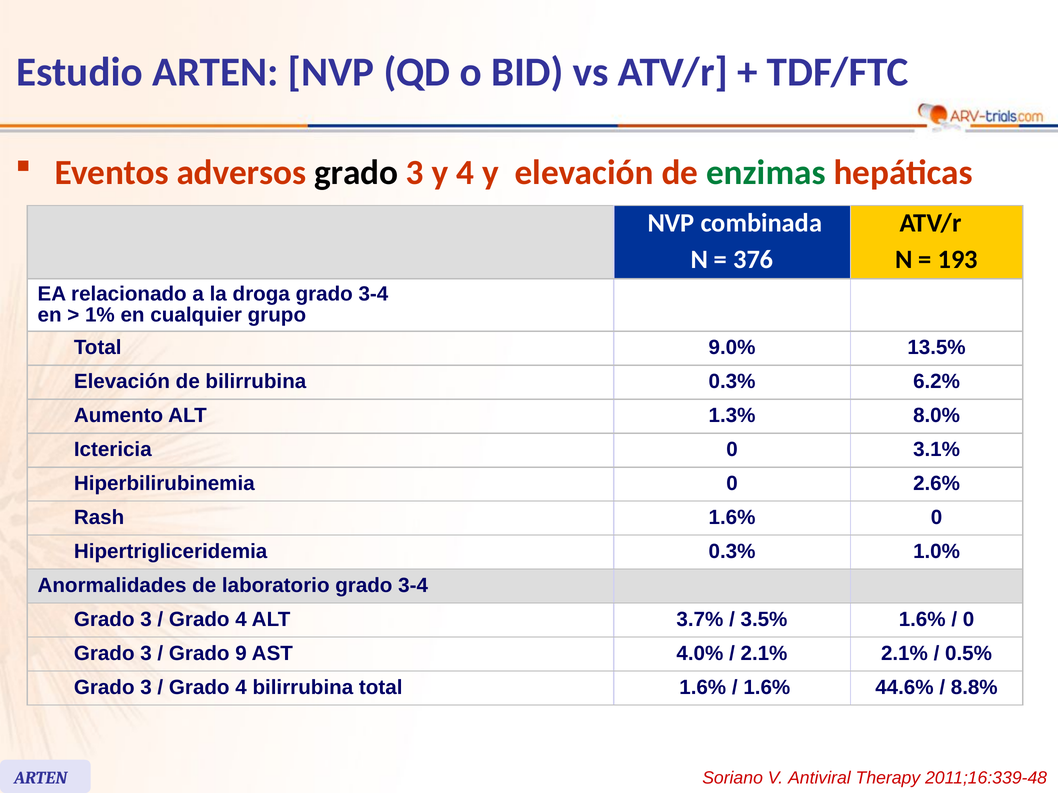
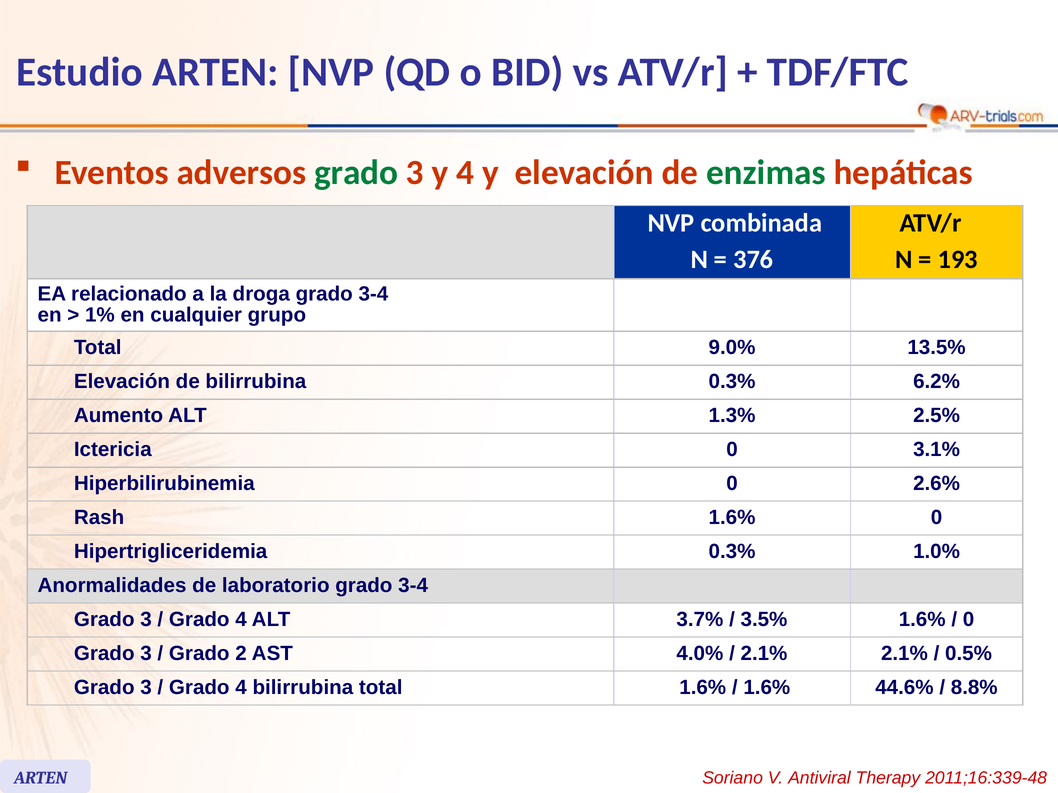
grado colour: black -> green (356, 173)
8.0%: 8.0% -> 2.5% (937, 416)
9: 9 -> 2 (241, 654)
